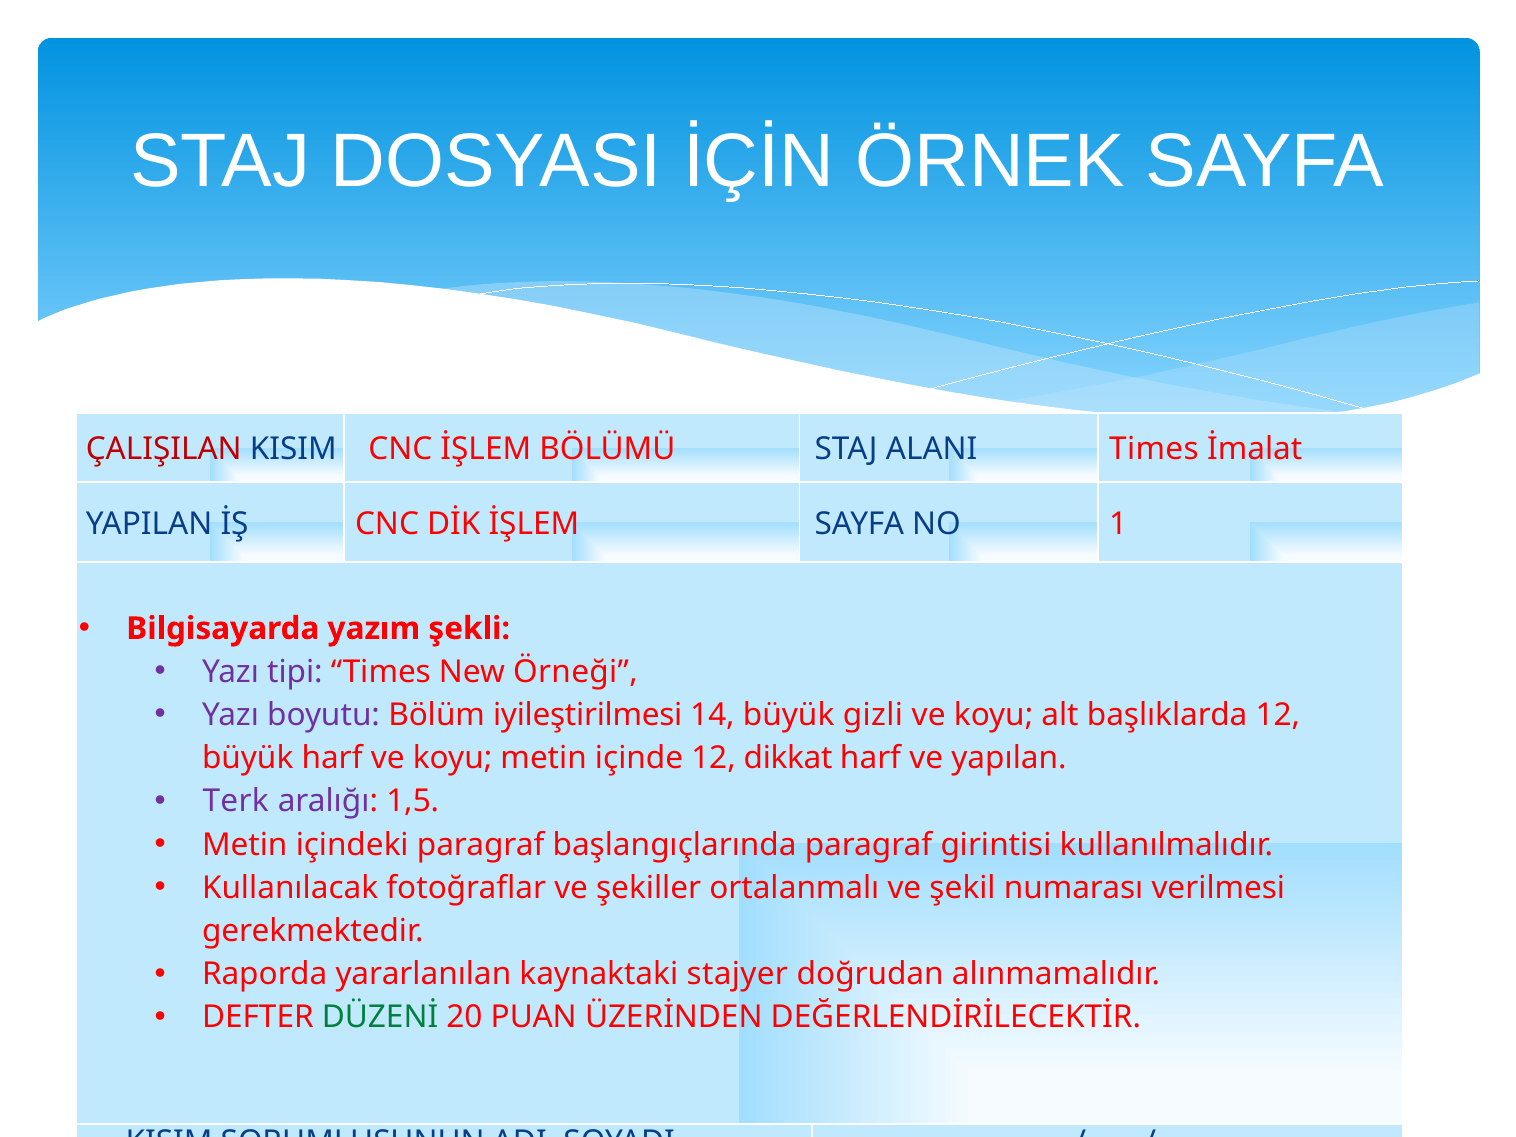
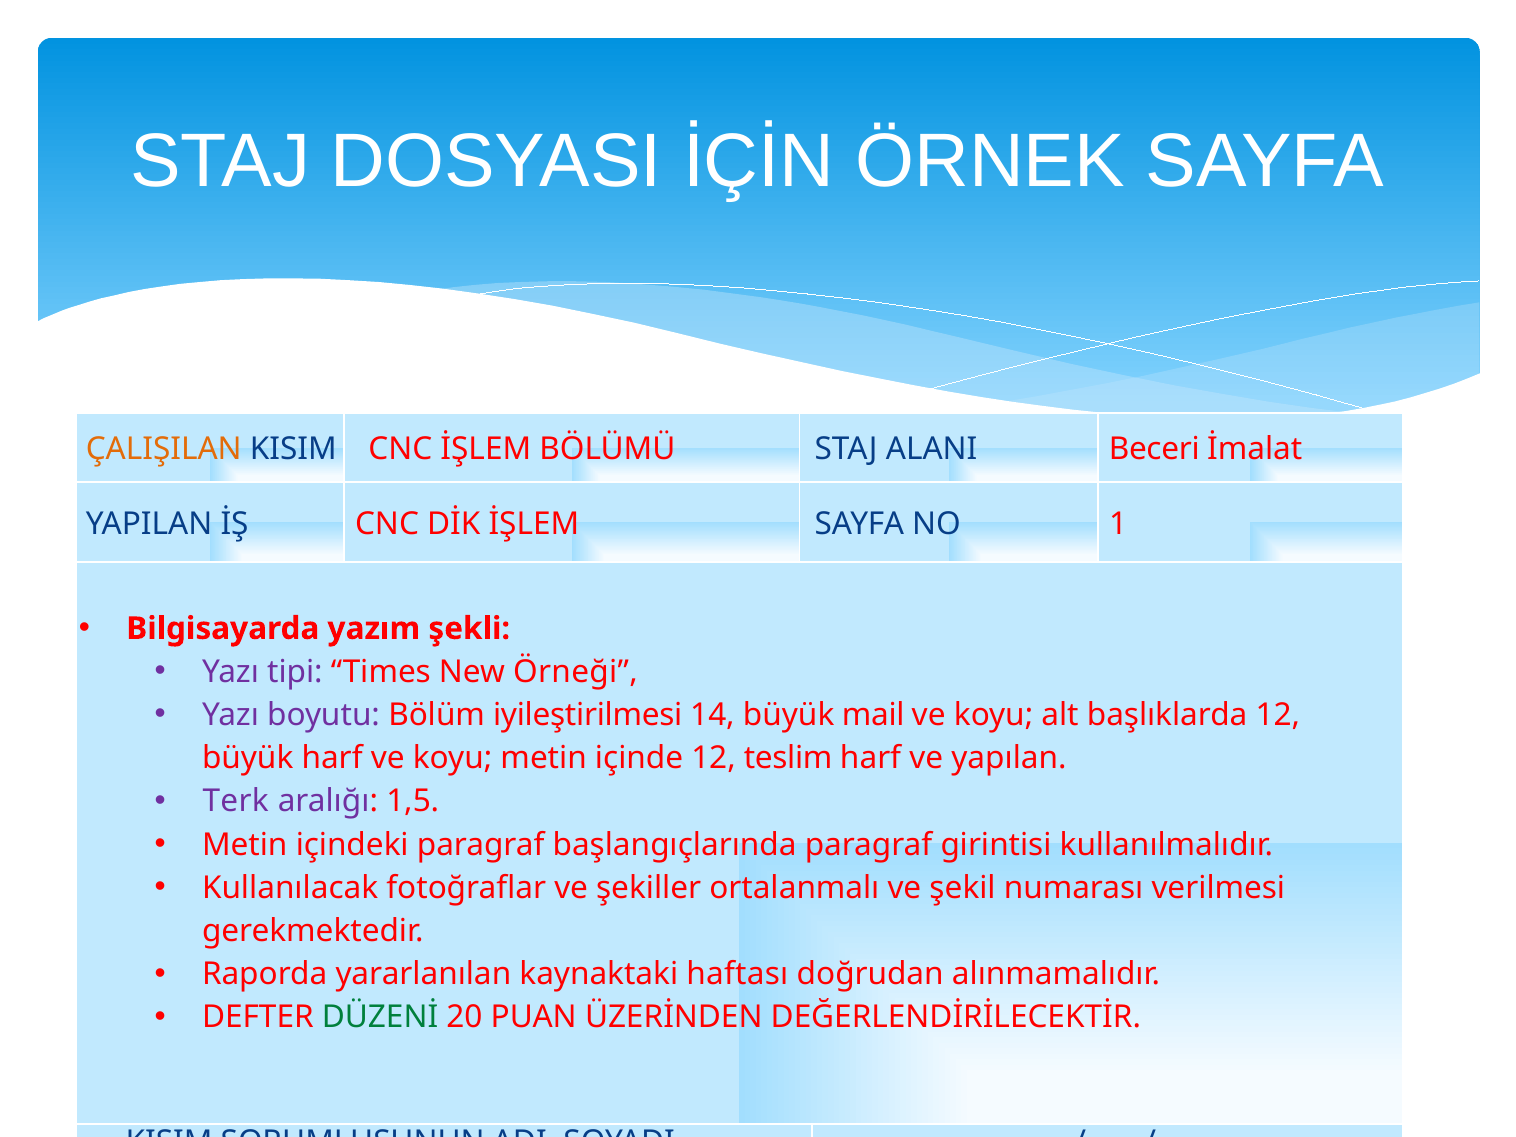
ÇALIŞILAN colour: red -> orange (164, 449)
ALANI Times: Times -> Beceri (1154, 449)
gizli: gizli -> mail (873, 715)
dikkat: dikkat -> teslim (788, 758)
stajyer: stajyer -> haftası (737, 974)
